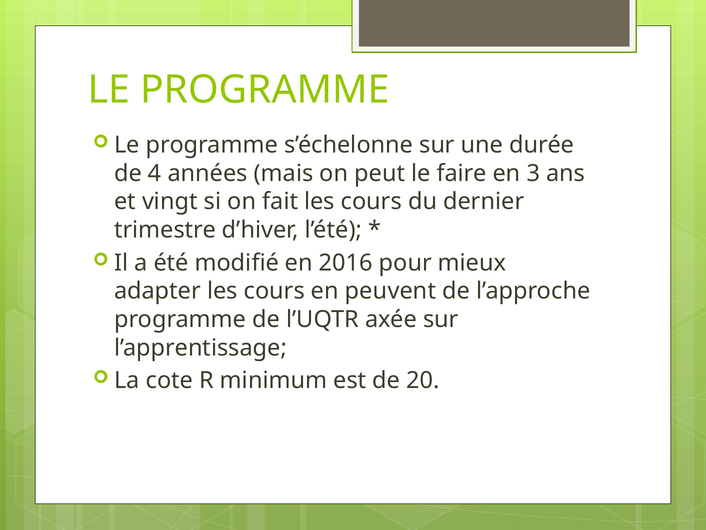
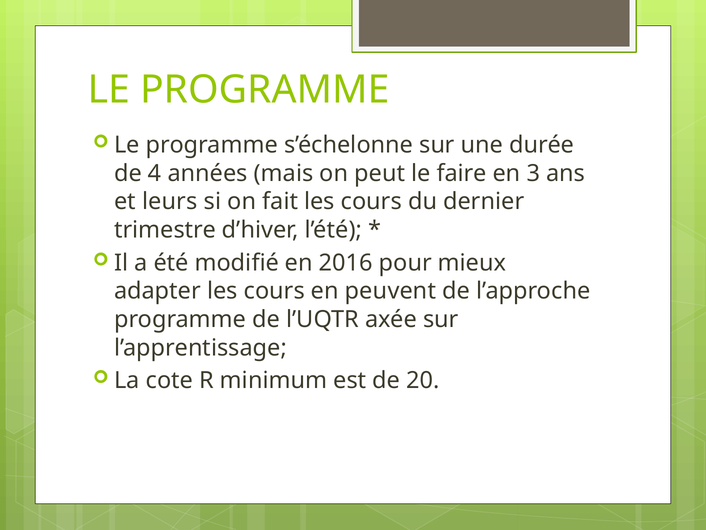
vingt: vingt -> leurs (170, 202)
